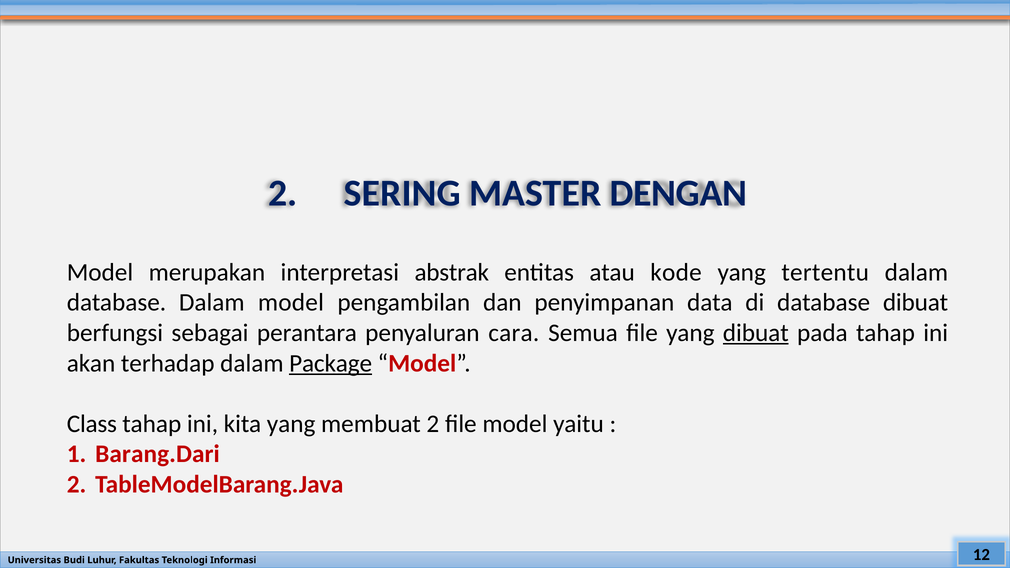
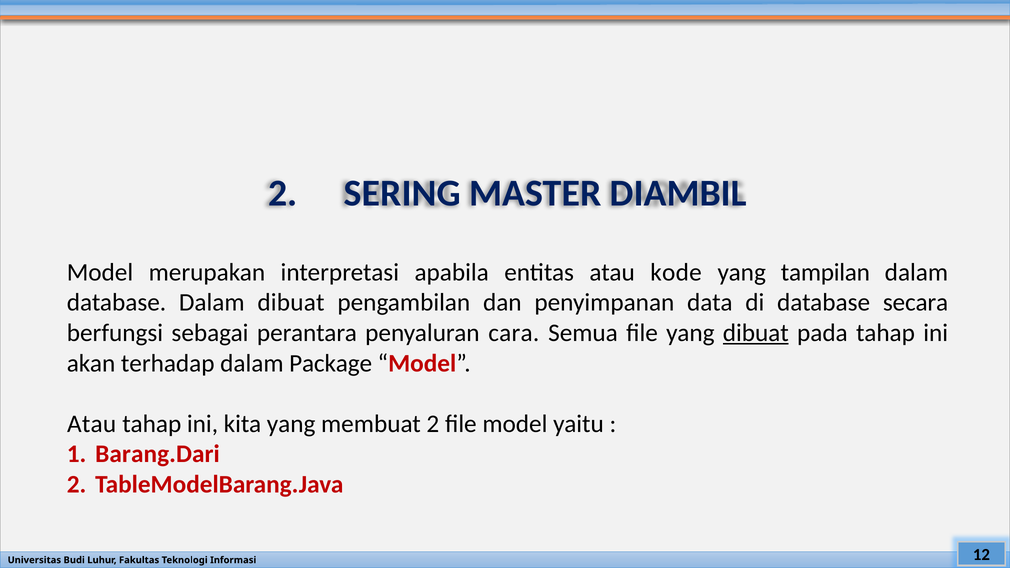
DENGAN: DENGAN -> DIAMBIL (678, 193)
abstrak: abstrak -> apabila (452, 272)
tertentu: tertentu -> tampilan (825, 272)
Dalam model: model -> dibuat (291, 303)
database dibuat: dibuat -> secara (916, 303)
Package underline: present -> none (331, 363)
Class: Class -> Atau (92, 424)
